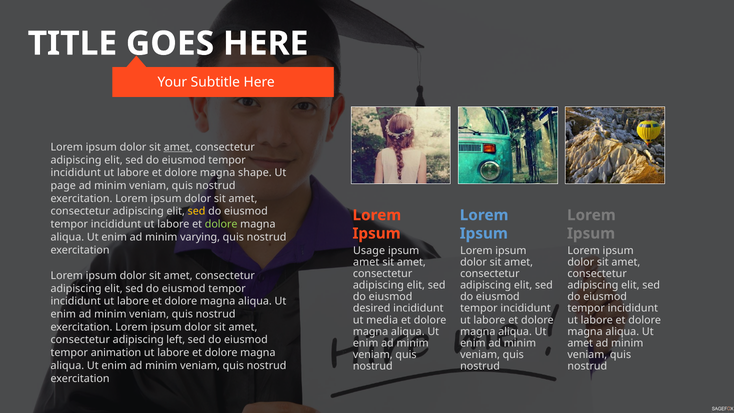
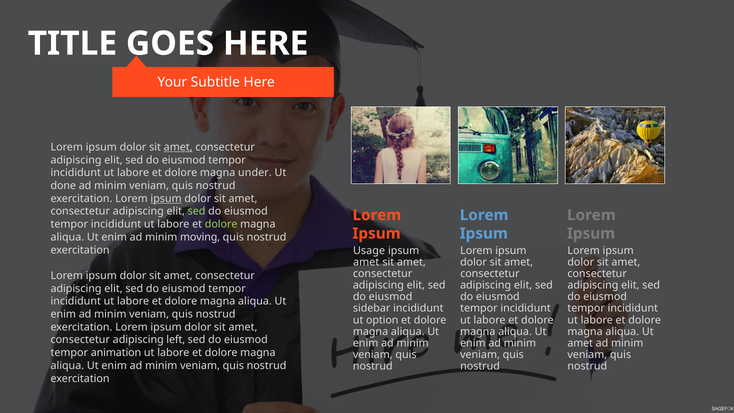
shape: shape -> under (255, 173)
page: page -> done (63, 186)
ipsum underline: none -> present (166, 198)
sed colour: yellow -> light green (197, 211)
varying: varying -> moving (200, 237)
desired: desired -> sidebar (372, 308)
media: media -> option (382, 320)
